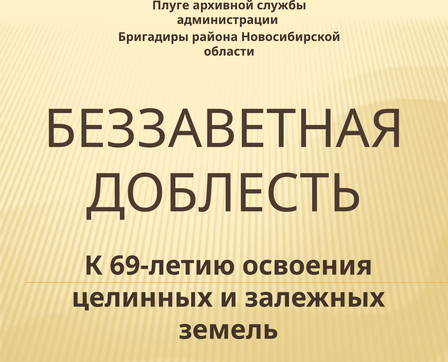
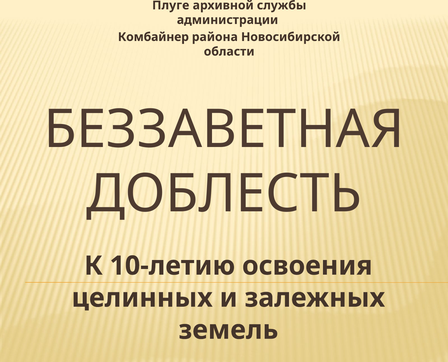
Бригадиры: Бригадиры -> Комбайнер (153, 37)
69-летию: 69-летию -> 10-летию (172, 266)
